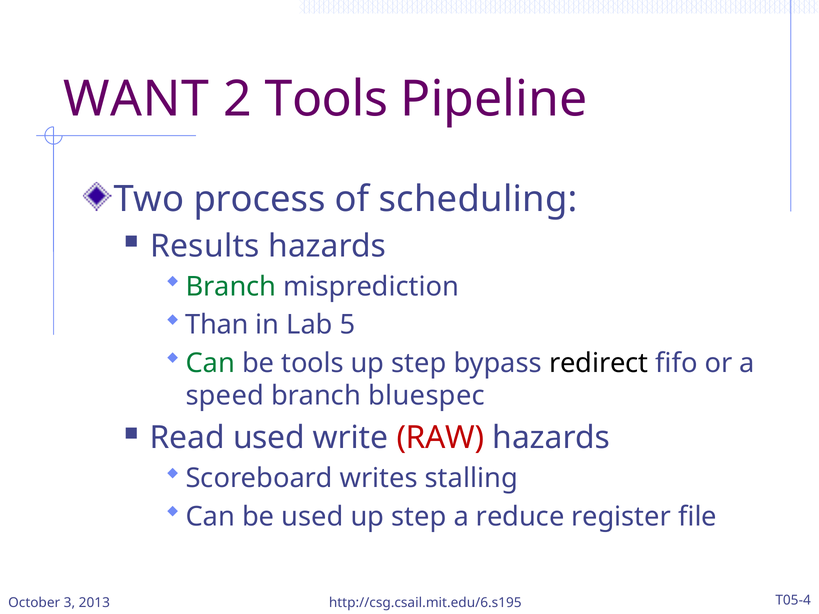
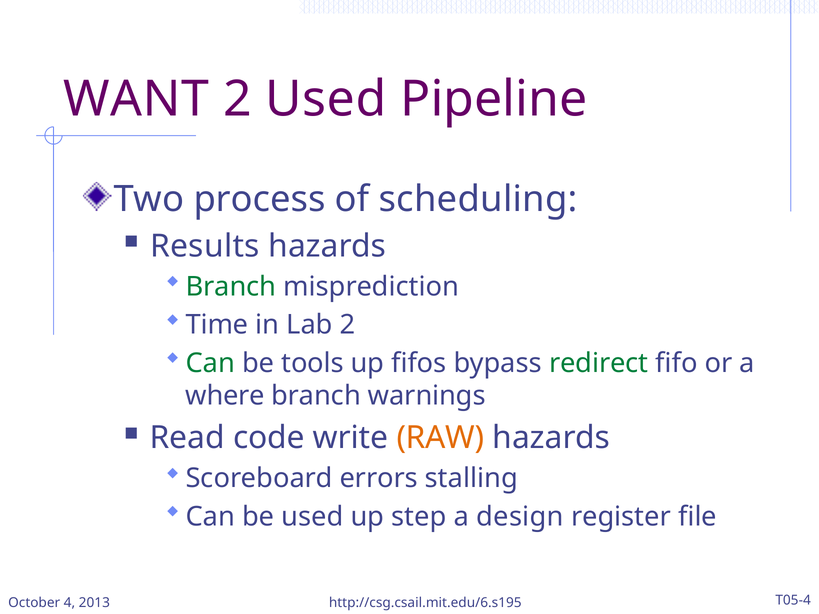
2 Tools: Tools -> Used (326, 99)
Than: Than -> Time (217, 325)
Lab 5: 5 -> 2 (348, 325)
step: step -> fifos (419, 363)
redirect colour: black -> green (599, 363)
speed: speed -> where (225, 396)
bluespec: bluespec -> warnings (427, 396)
Read used: used -> code (269, 438)
RAW colour: red -> orange (440, 438)
writes: writes -> errors (379, 479)
reduce: reduce -> design (520, 517)
3: 3 -> 4 (69, 603)
